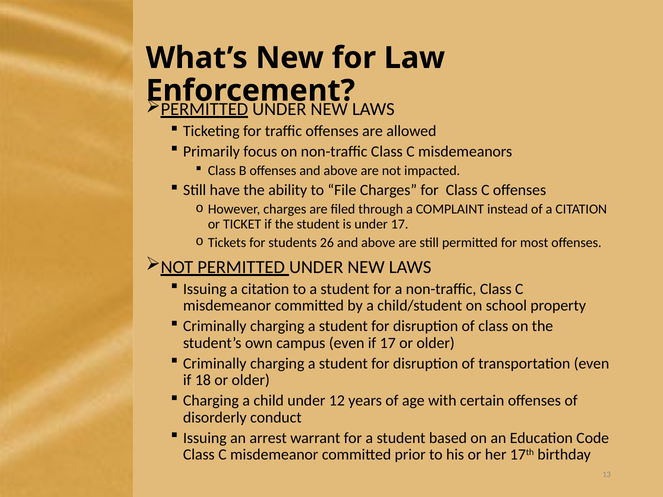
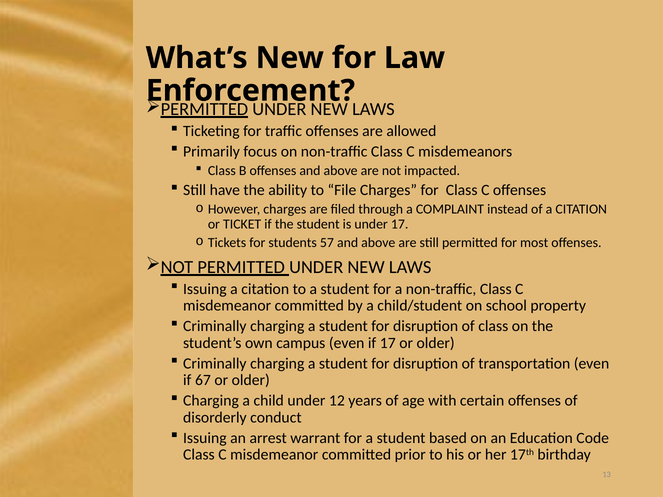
26: 26 -> 57 (327, 243)
18: 18 -> 67 (203, 380)
